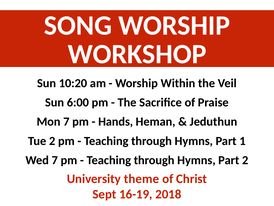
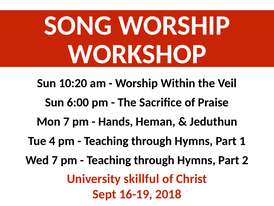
Tue 2: 2 -> 4 (52, 141)
theme: theme -> skillful (142, 178)
